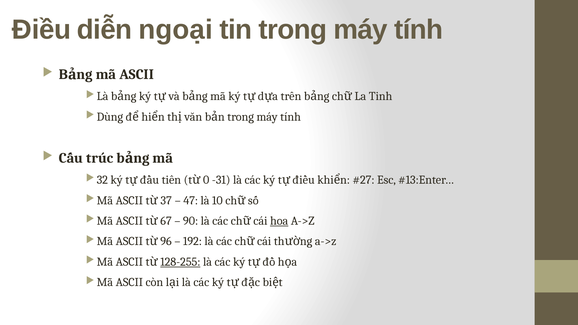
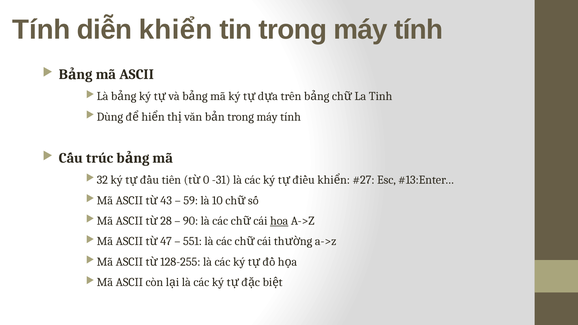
Điều: Điều -> Tính (41, 30)
ngoại: ngoại -> khiển (176, 30)
37: 37 -> 43 (166, 200)
47: 47 -> 59 (191, 200)
67: 67 -> 28 (166, 221)
96: 96 -> 47 (166, 241)
192: 192 -> 551 (193, 241)
128-255 underline: present -> none (180, 262)
